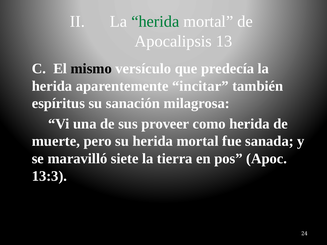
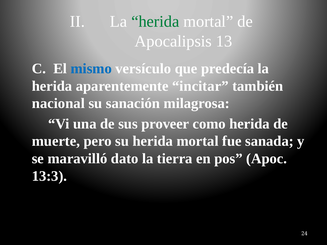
mismo colour: black -> blue (91, 69)
espíritus: espíritus -> nacional (58, 104)
siete: siete -> dato (125, 159)
